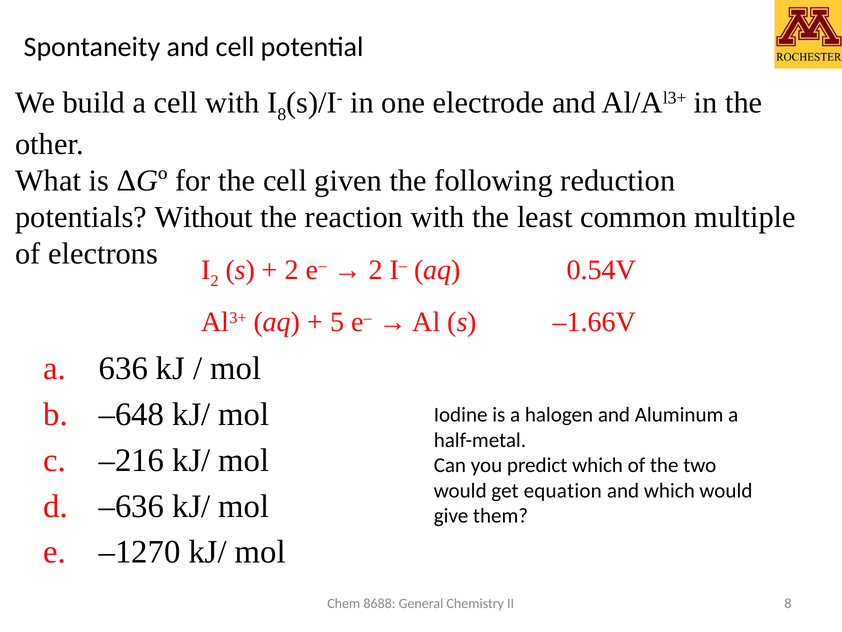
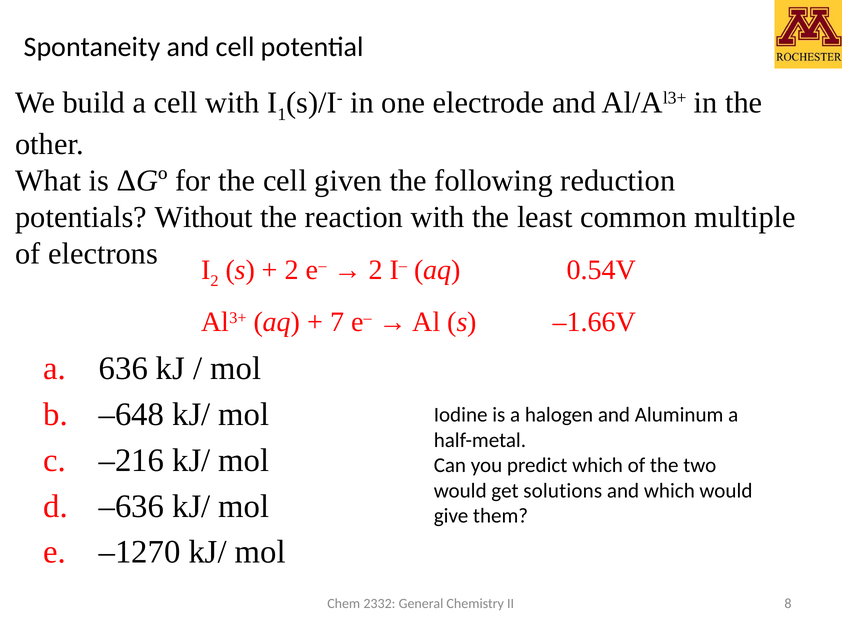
8: 8 -> 1 (282, 115)
5: 5 -> 7 (337, 322)
equation: equation -> solutions (563, 490)
8688: 8688 -> 2332 (379, 603)
